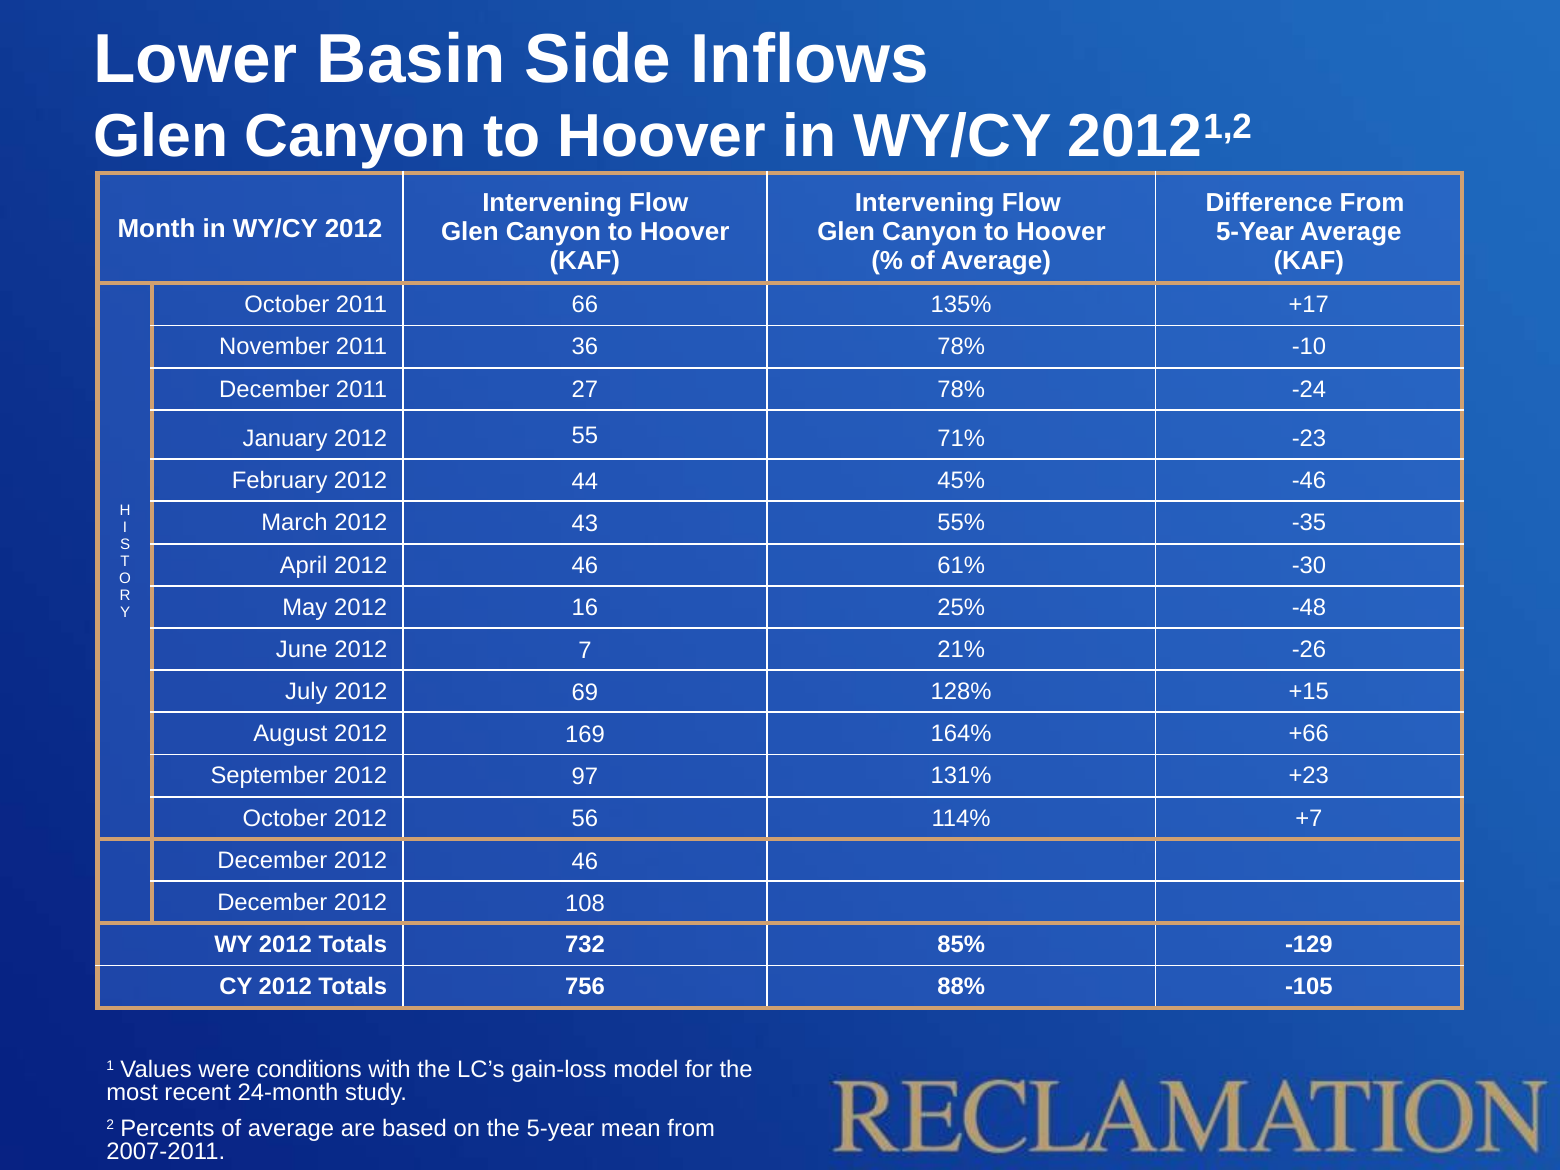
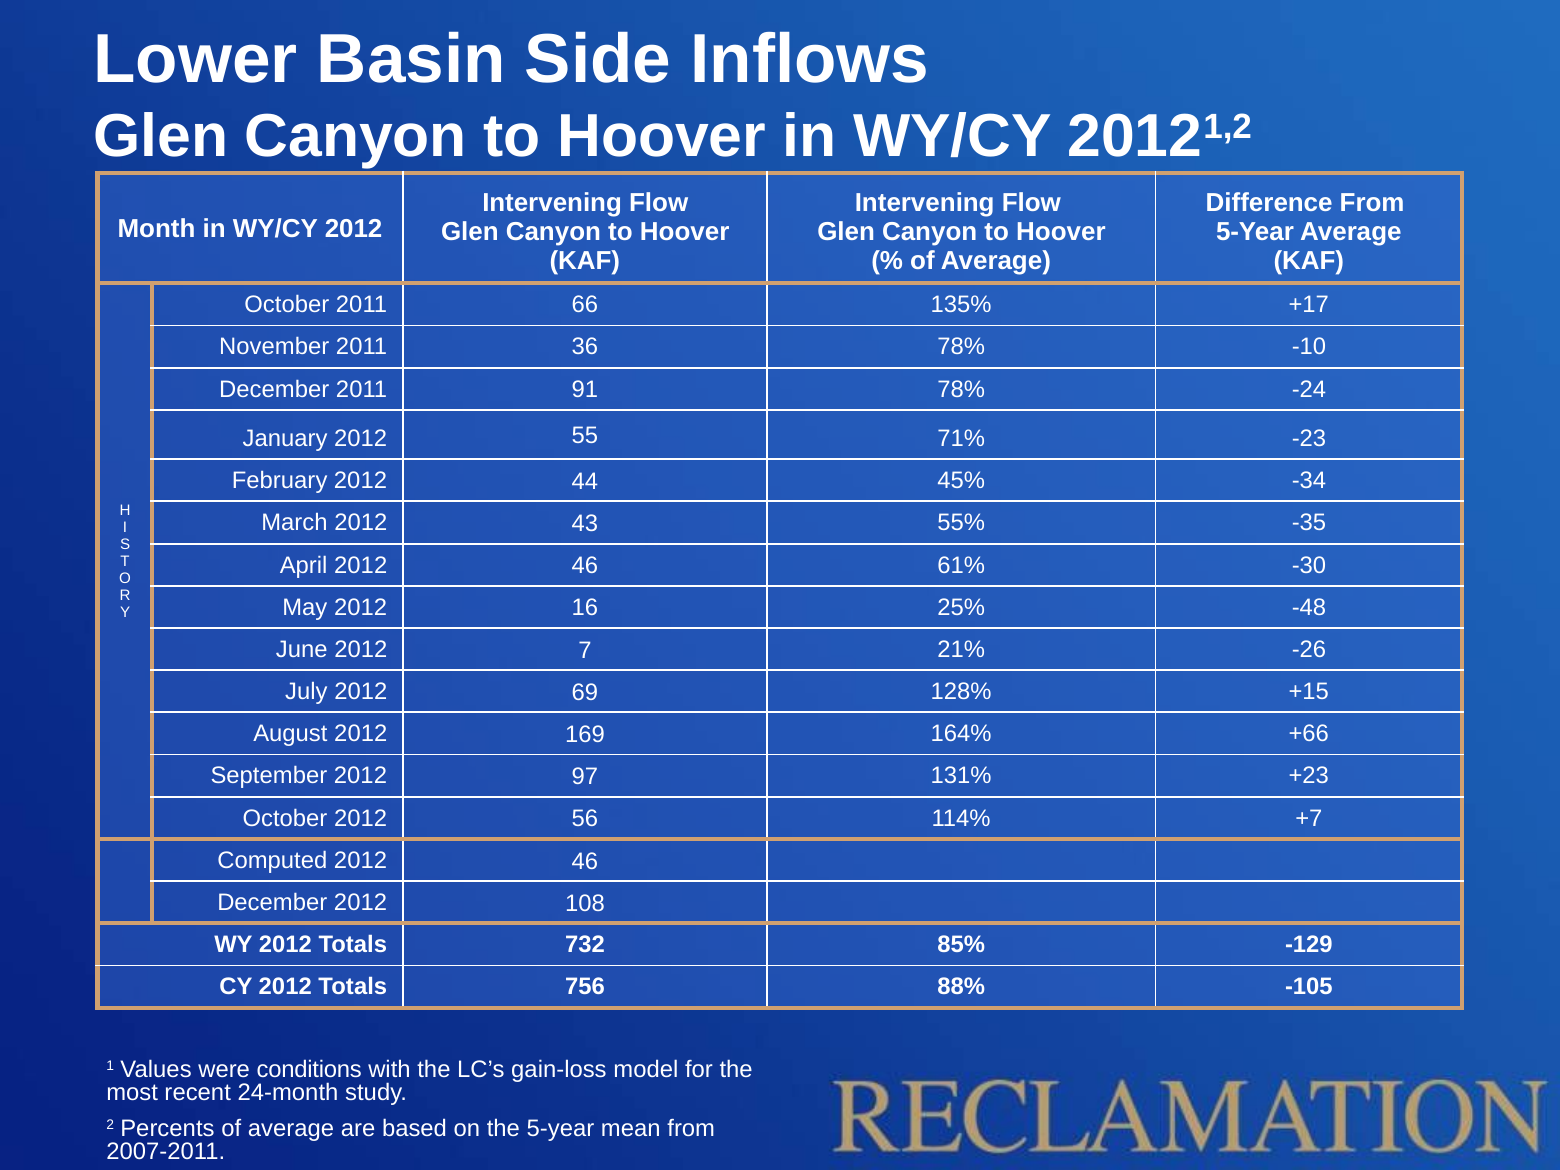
27: 27 -> 91 (585, 389)
-46: -46 -> -34 (1309, 481)
December: December -> Computed (272, 861)
